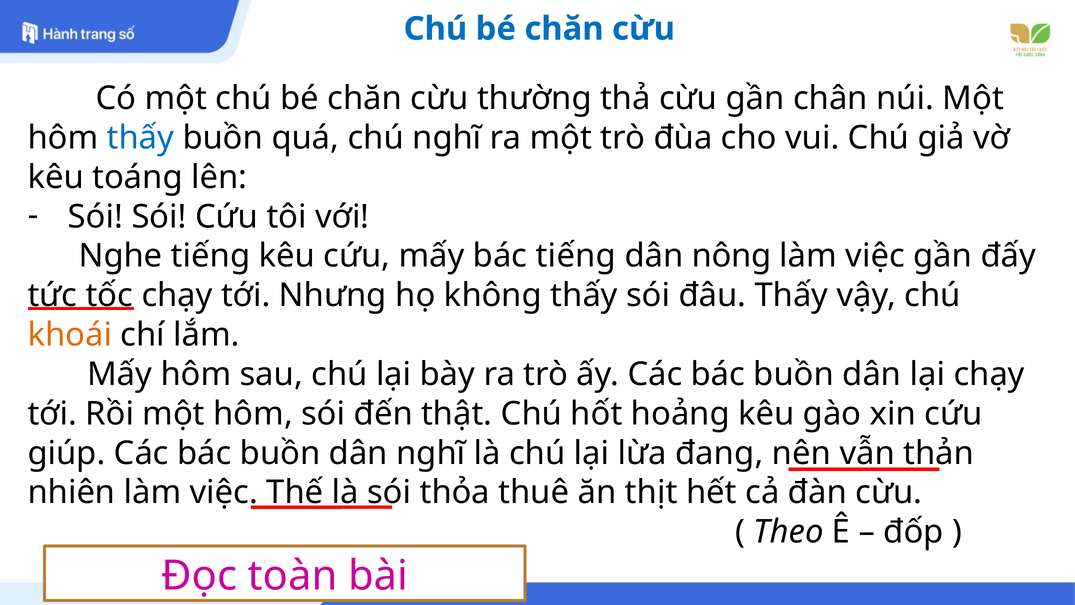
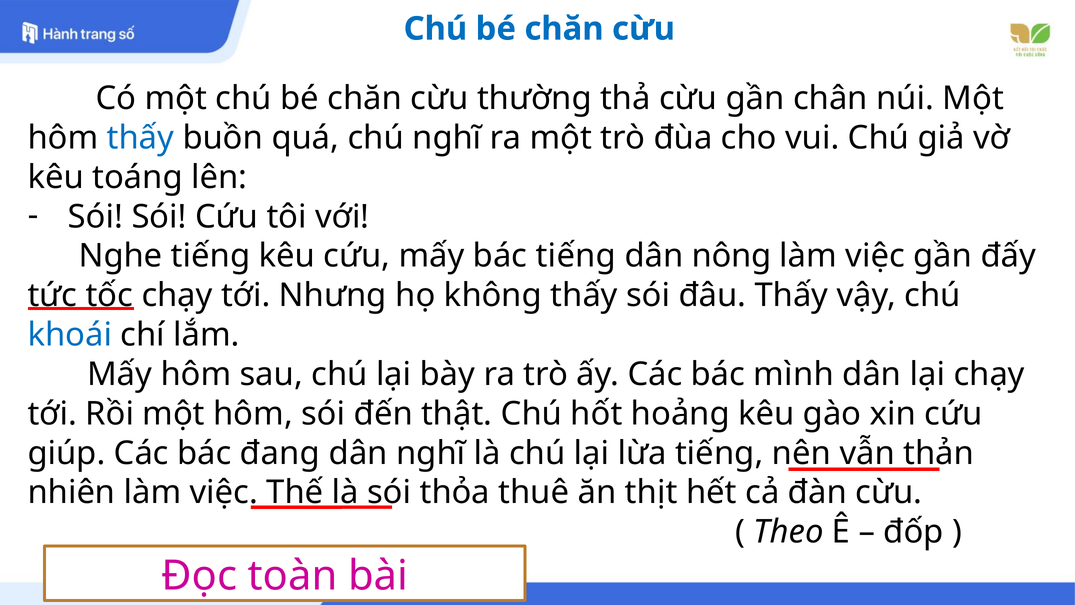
khoái colour: orange -> blue (70, 335)
ấy Các bác buồn: buồn -> mình (794, 374)
giúp Các bác buồn: buồn -> đang (280, 453)
lừa đang: đang -> tiếng (719, 453)
